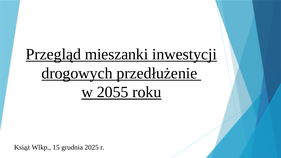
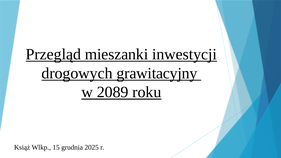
przedłużenie: przedłużenie -> grawitacyjny (157, 73)
2055: 2055 -> 2089 (113, 92)
